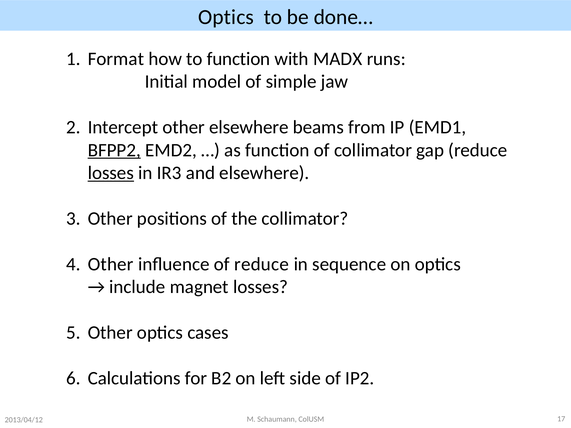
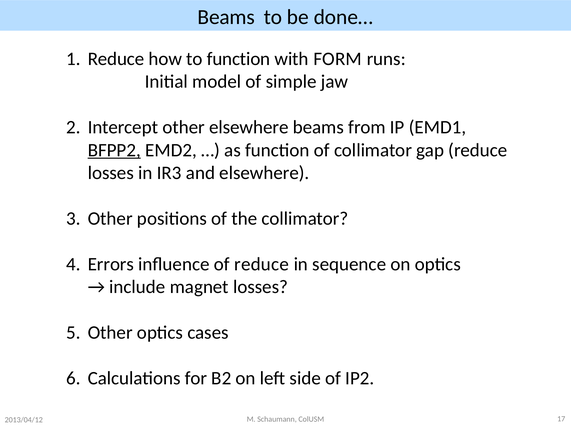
Optics: Optics -> Beams (226, 17)
Format: Format -> Reduce (116, 59)
MADX: MADX -> FORM (338, 59)
losses underline: present -> none (111, 173)
Other: Other -> Errors (111, 264)
